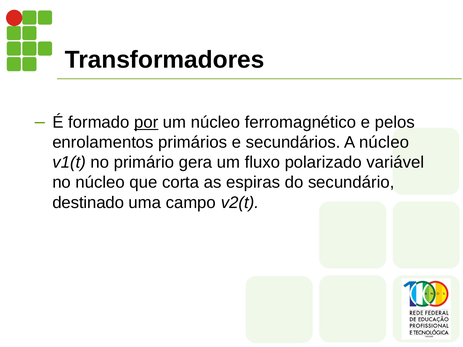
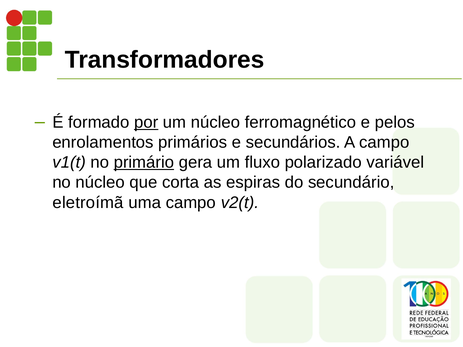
A núcleo: núcleo -> campo (384, 143)
primário underline: none -> present (144, 163)
destinado: destinado -> eletroímã (88, 203)
